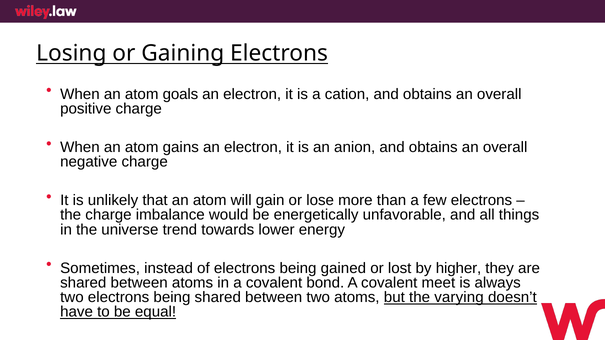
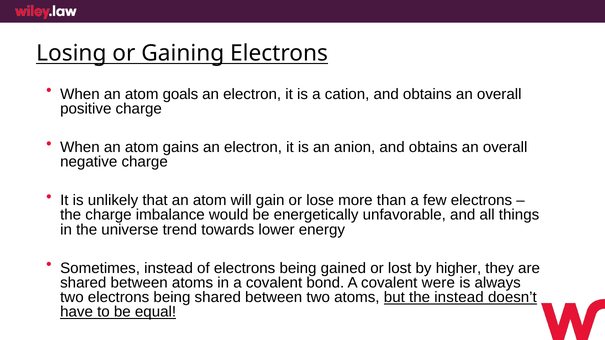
meet: meet -> were (438, 283)
the varying: varying -> instead (459, 297)
